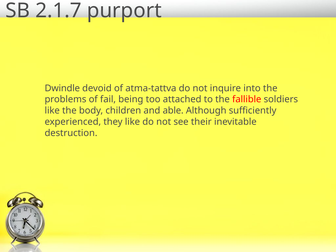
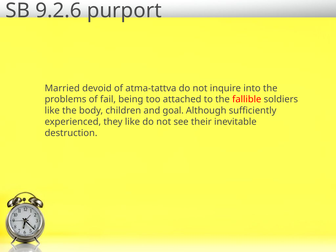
2.1.7: 2.1.7 -> 9.2.6 (59, 11)
Dwindle: Dwindle -> Married (62, 88)
able: able -> goal (173, 111)
